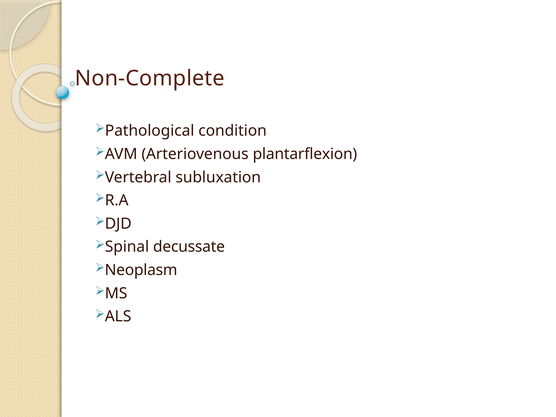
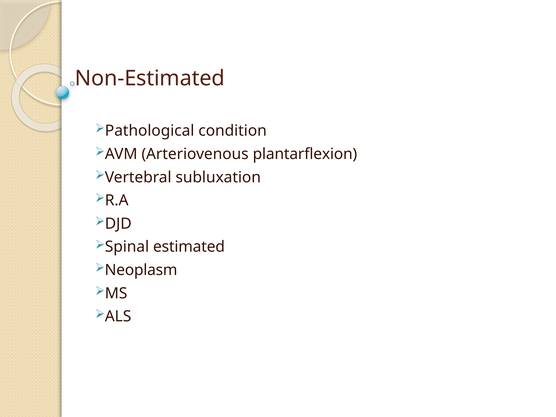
Non-Complete: Non-Complete -> Non-Estimated (150, 78)
decussate: decussate -> estimated (189, 247)
